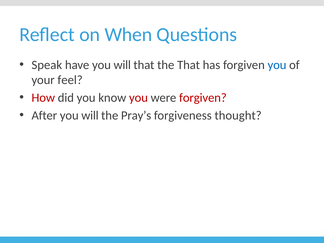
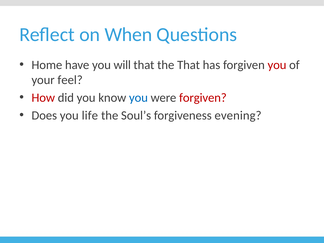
Speak: Speak -> Home (47, 65)
you colour: blue -> red (277, 65)
you colour: red -> blue (138, 98)
After: After -> Does (44, 115)
will: will -> life (90, 115)
Pray’s: Pray’s -> Soul’s (136, 115)
thought: thought -> evening (238, 115)
